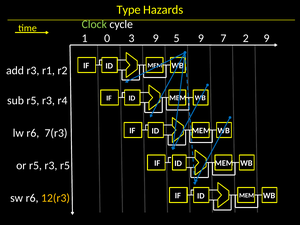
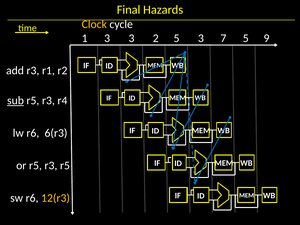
Type: Type -> Final (129, 10)
Clock colour: light green -> yellow (94, 24)
1 0: 0 -> 3 (107, 38)
3 9: 9 -> 2 (156, 38)
5 9: 9 -> 3 (201, 38)
7 2: 2 -> 5 (246, 38)
sub underline: none -> present (15, 101)
7(r3: 7(r3 -> 6(r3 (56, 133)
